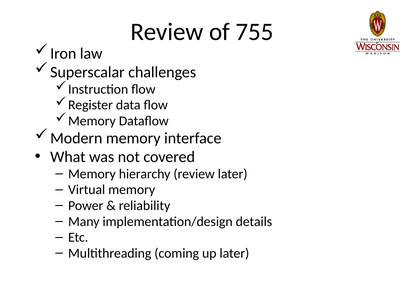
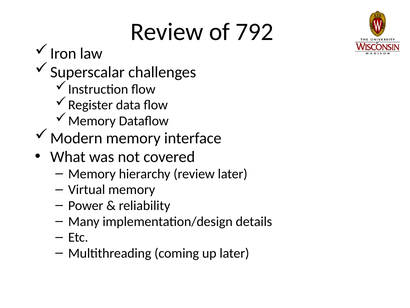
755: 755 -> 792 (255, 32)
